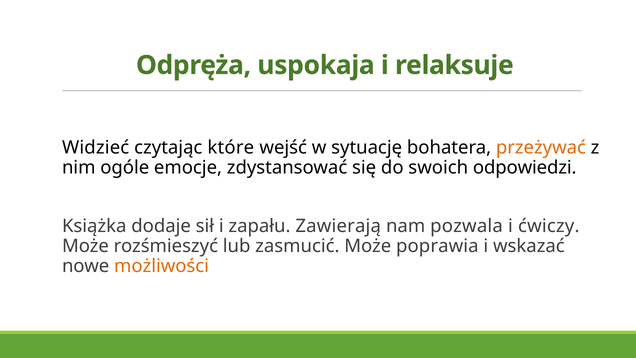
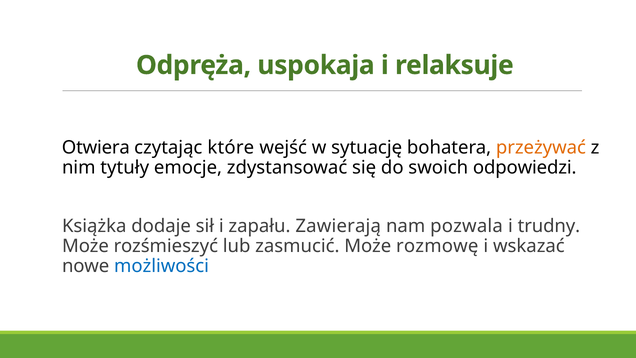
Widzieć: Widzieć -> Otwiera (96, 147)
ogóle: ogóle -> tytuły (125, 167)
ćwiczy: ćwiczy -> trudny (549, 226)
poprawia: poprawia -> rozmowę (437, 246)
możliwości colour: orange -> blue (162, 266)
